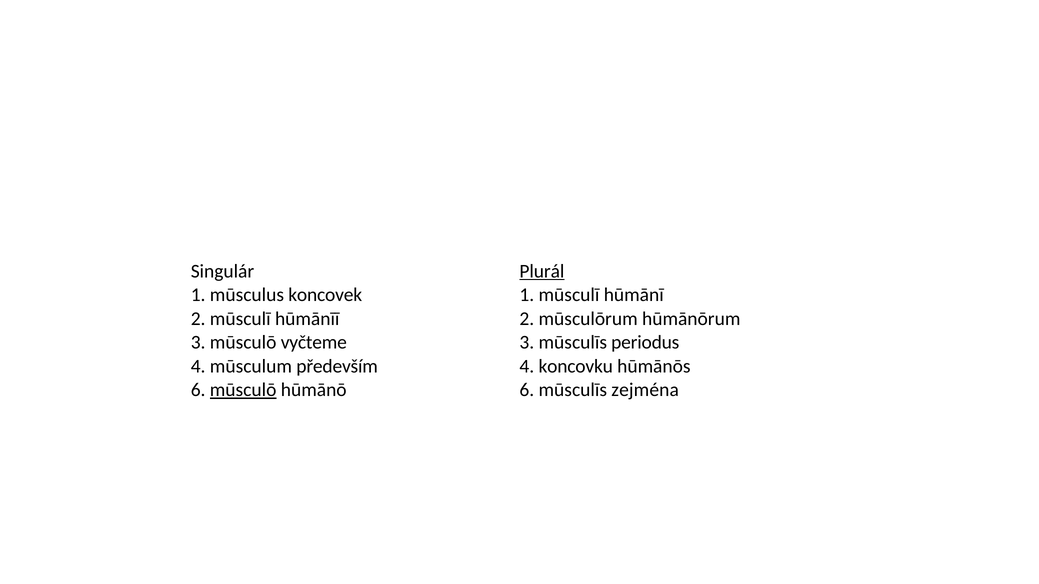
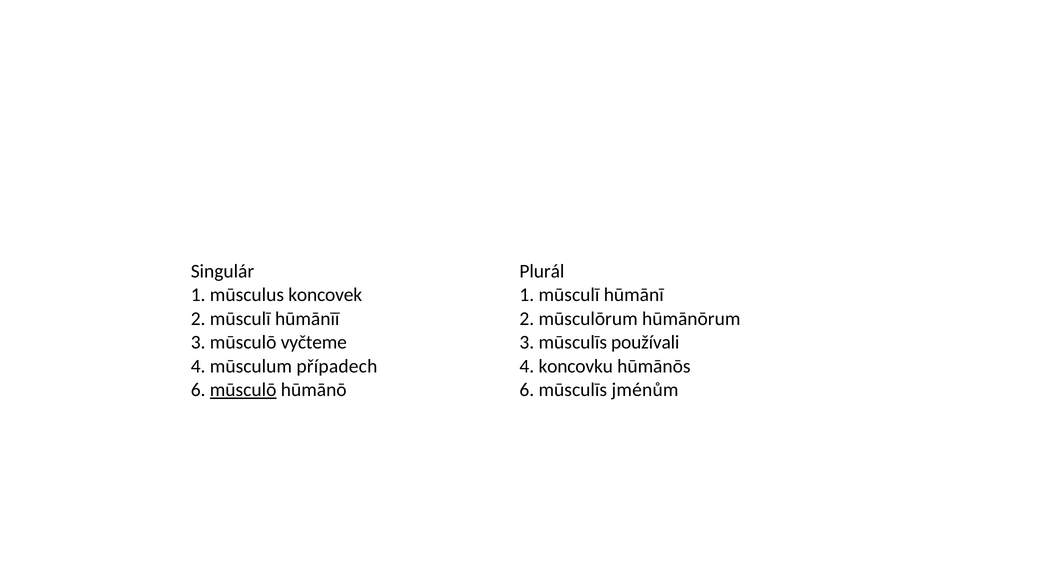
Plurál underline: present -> none (542, 271)
periodus: periodus -> používali (645, 343)
především: především -> případech (337, 366)
zejména: zejména -> jménům (645, 390)
